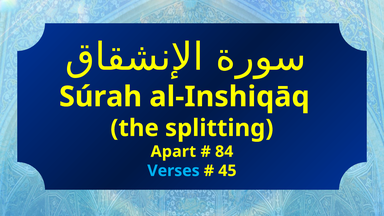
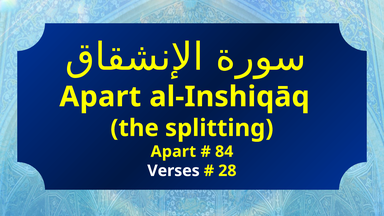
Súrah: Súrah -> Apart (100, 97)
Verses colour: light blue -> white (173, 171)
45: 45 -> 28 (227, 171)
